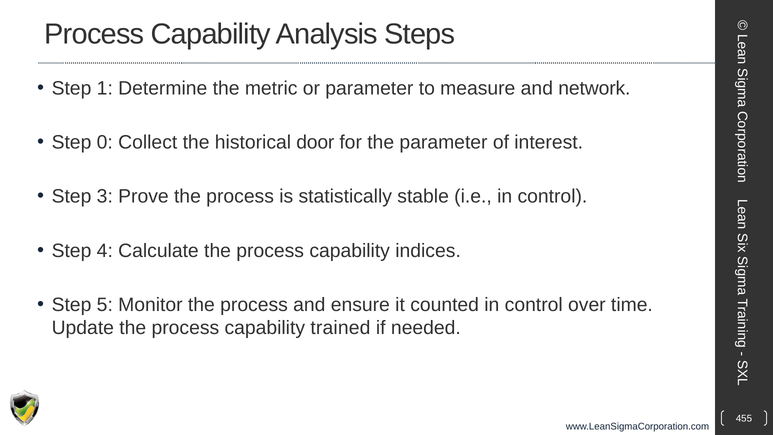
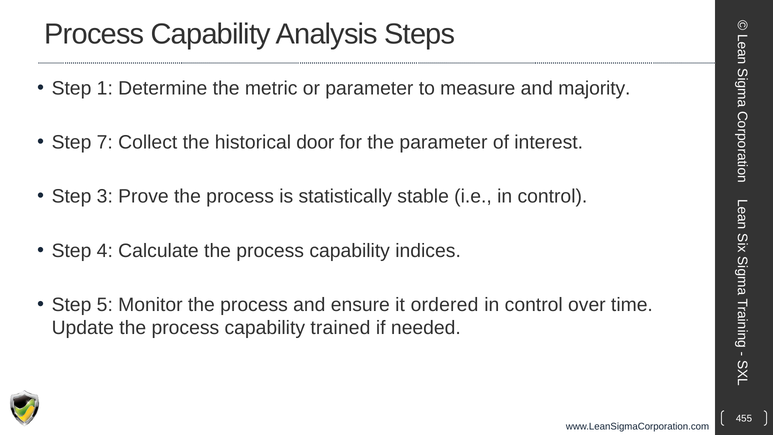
network: network -> majority (594, 88)
0: 0 -> 7 (105, 142)
counted: counted -> ordered (445, 305)
